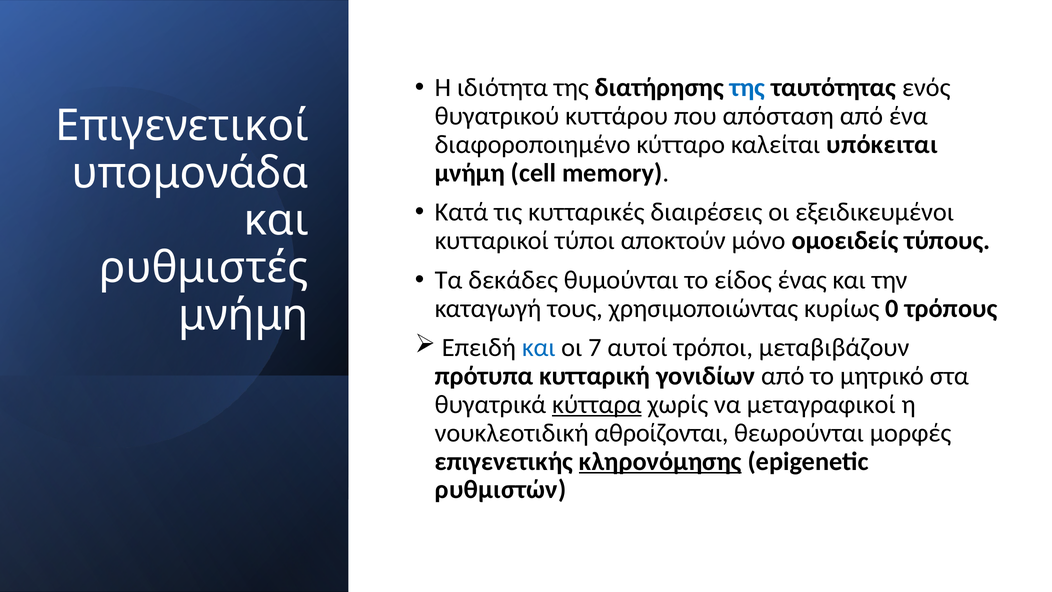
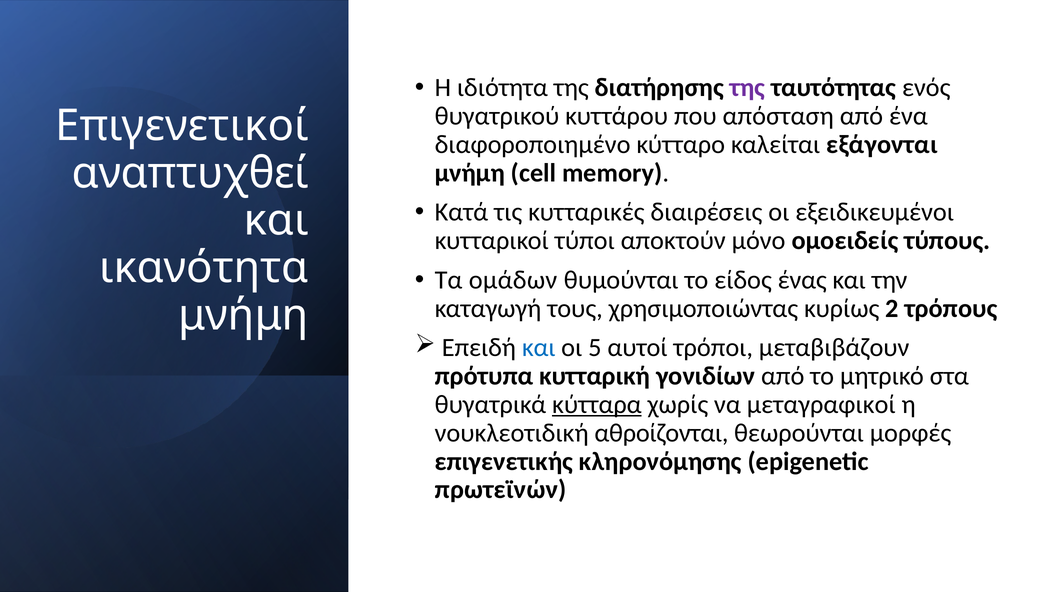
της colour: blue -> purple (747, 88)
υπόκειται: υπόκειται -> εξάγονται (882, 144)
υπομονάδα: υπομονάδα -> αναπτυχθεί (190, 173)
ρυθμιστές: ρυθμιστές -> ικανότητα (204, 268)
δεκάδες: δεκάδες -> ομάδων (513, 280)
0: 0 -> 2 (892, 308)
7: 7 -> 5 (595, 348)
κληρονόμησης underline: present -> none (660, 461)
ρυθμιστών: ρυθμιστών -> πρωτεϊνών (501, 490)
